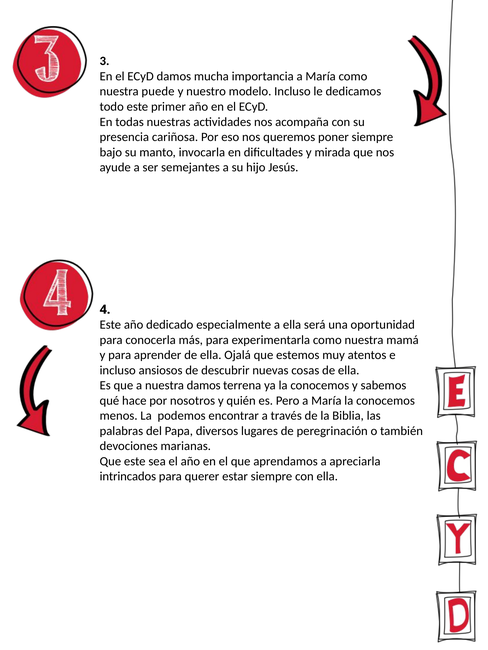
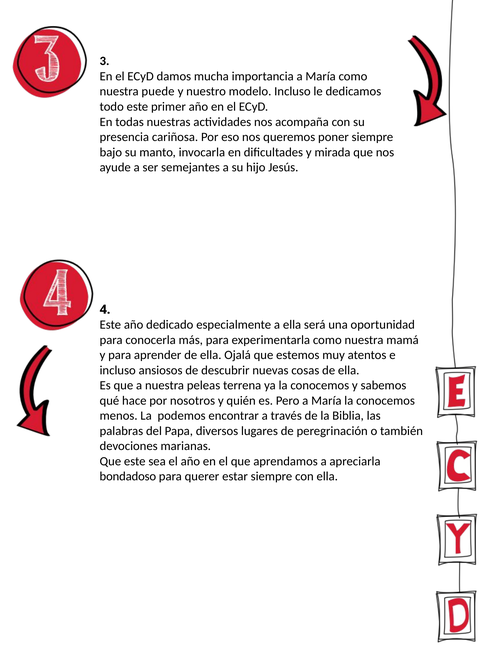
nuestra damos: damos -> peleas (204, 386)
intrincados: intrincados -> bondadoso (128, 477)
